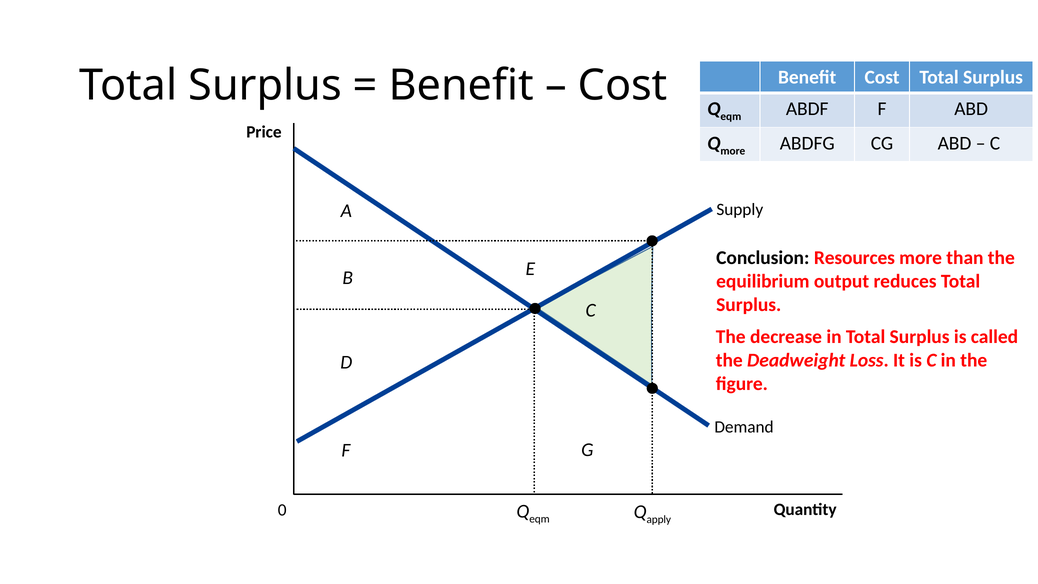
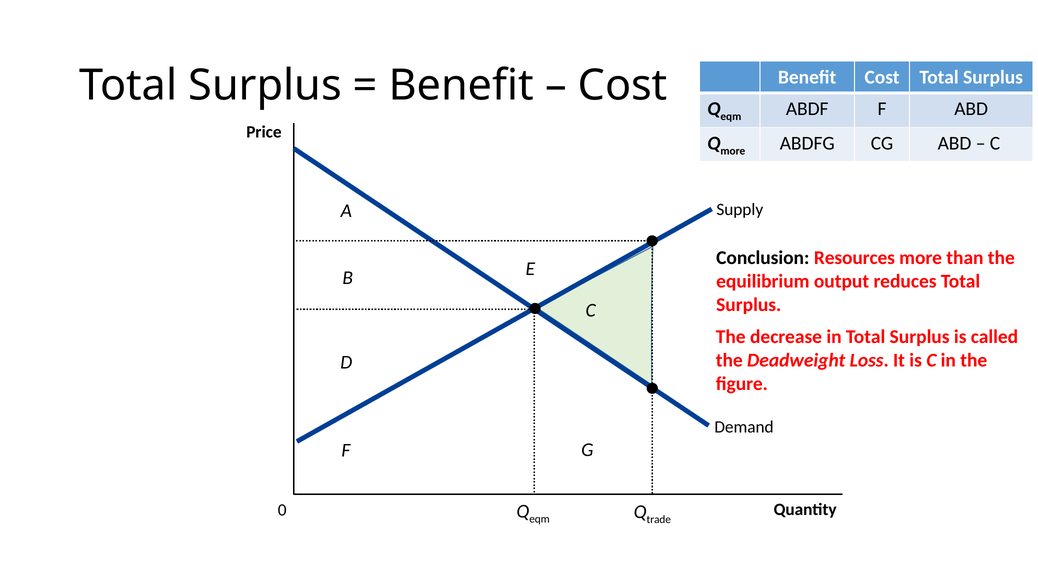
apply: apply -> trade (659, 519)
